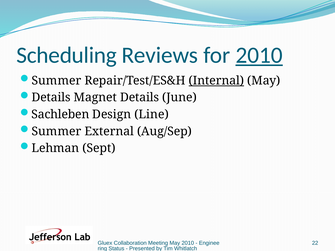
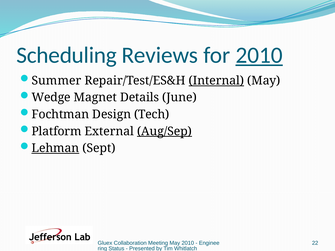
Details: Details -> Wedge (51, 98)
Sachleben: Sachleben -> Fochtman (60, 114)
Line: Line -> Tech (152, 114)
Summer: Summer -> Platform (57, 131)
Aug/Sep underline: none -> present (164, 131)
Lehman underline: none -> present (55, 148)
